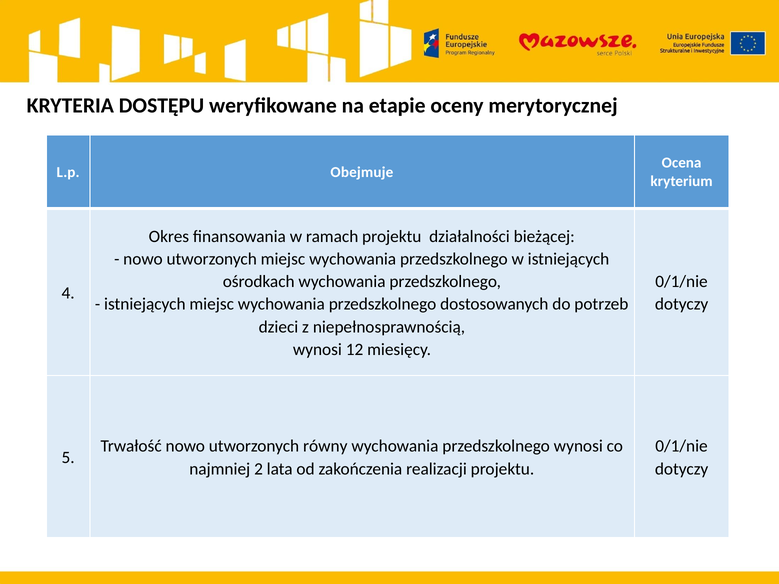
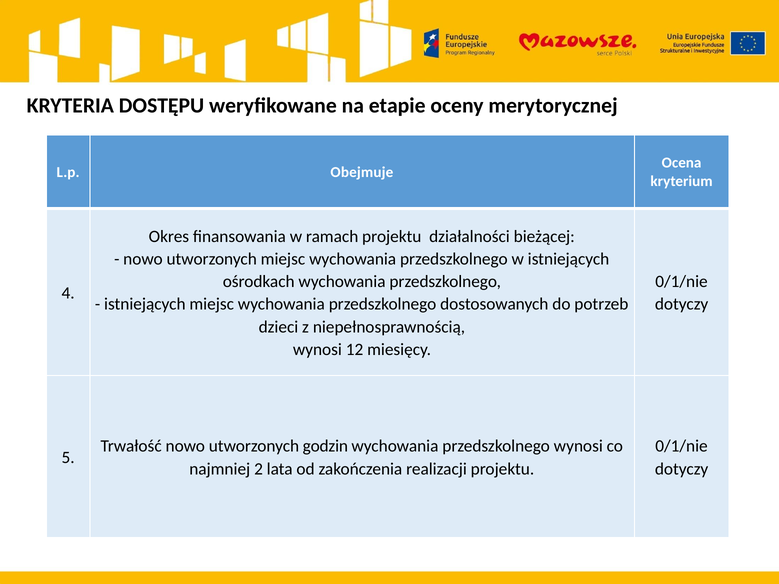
równy: równy -> godzin (325, 446)
